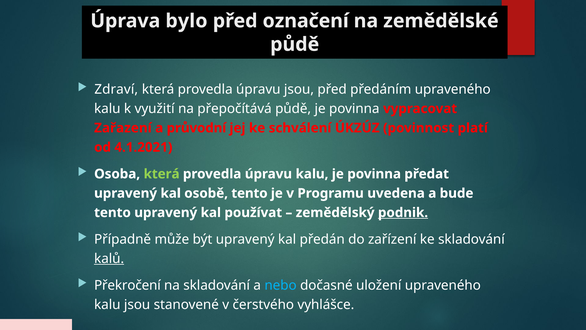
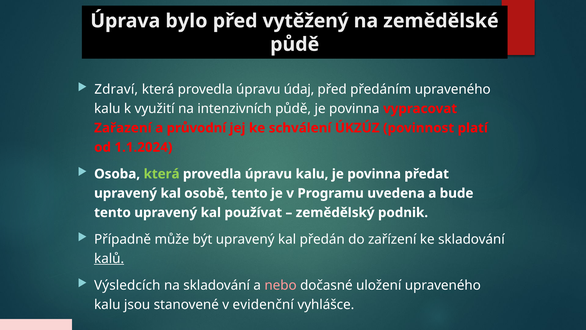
označení: označení -> vytěžený (306, 21)
úpravu jsou: jsou -> údaj (299, 89)
přepočítává: přepočítává -> intenzivních (235, 109)
4.1.2021: 4.1.2021 -> 1.1.2024 (143, 147)
podnik underline: present -> none (403, 212)
Překročení: Překročení -> Výsledcích (127, 285)
nebo colour: light blue -> pink (281, 285)
čerstvého: čerstvého -> evidenční (263, 304)
